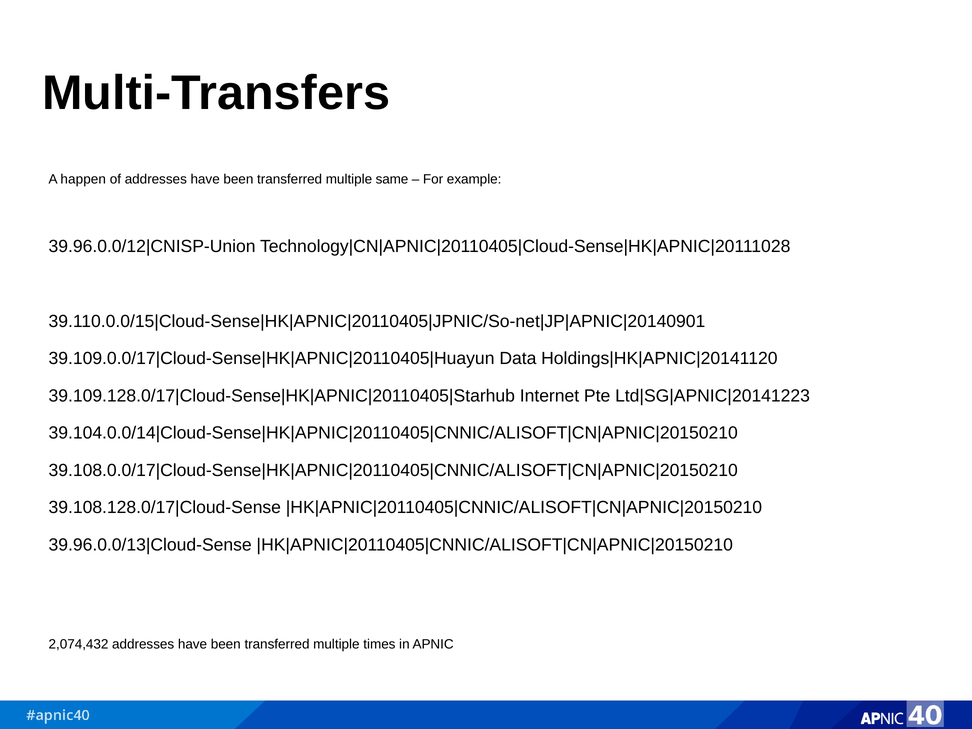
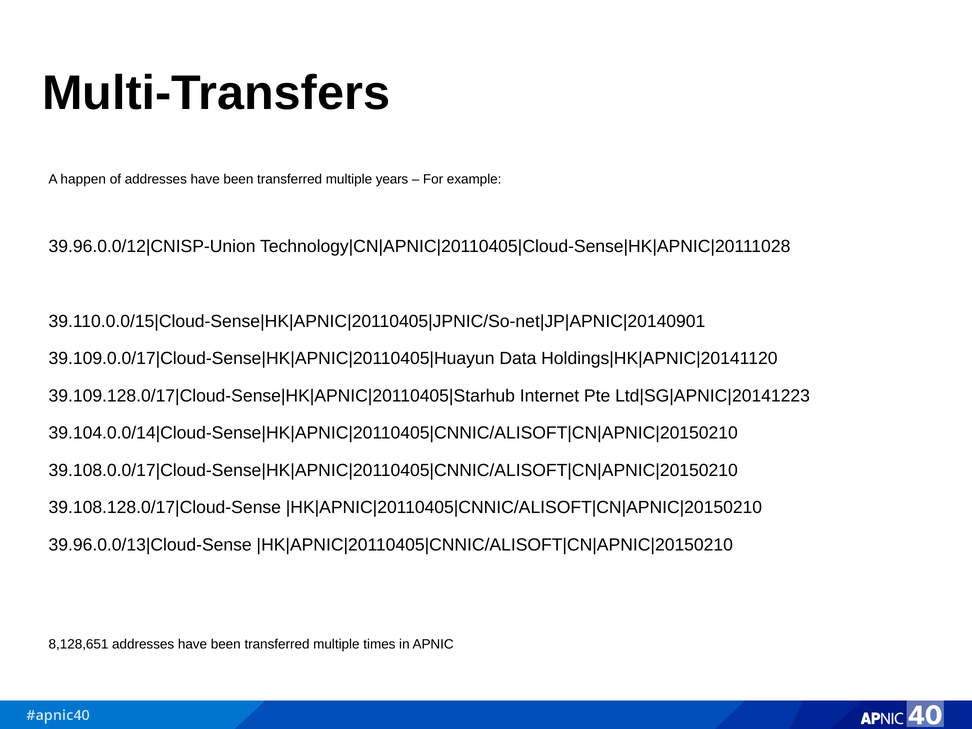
same: same -> years (392, 179)
2,074,432: 2,074,432 -> 8,128,651 (79, 644)
